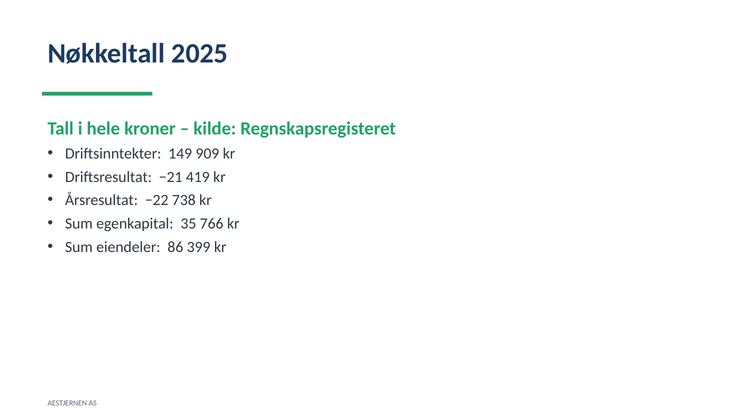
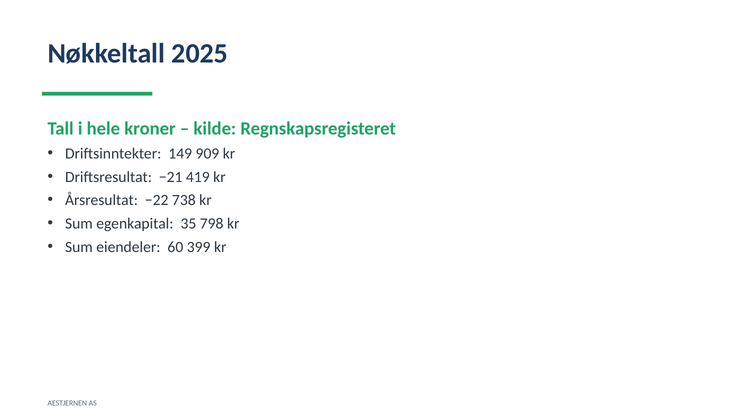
766: 766 -> 798 (212, 224)
86: 86 -> 60 (175, 247)
